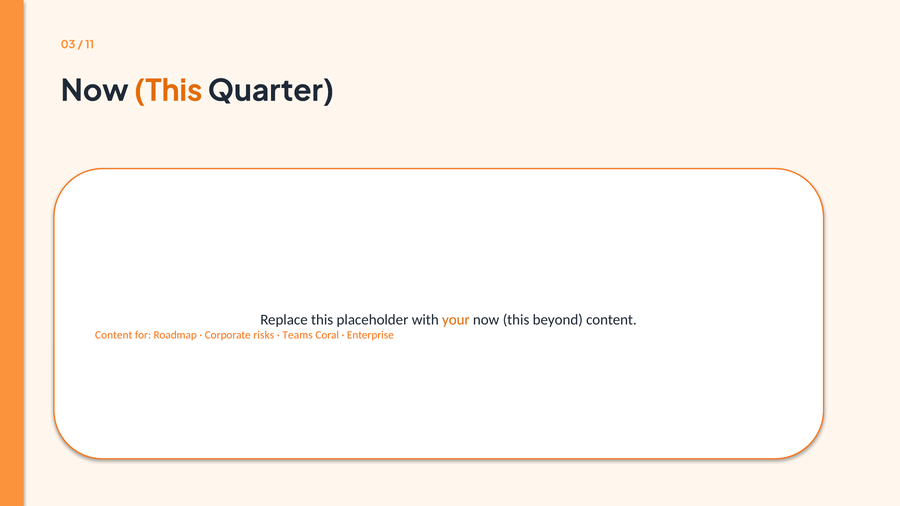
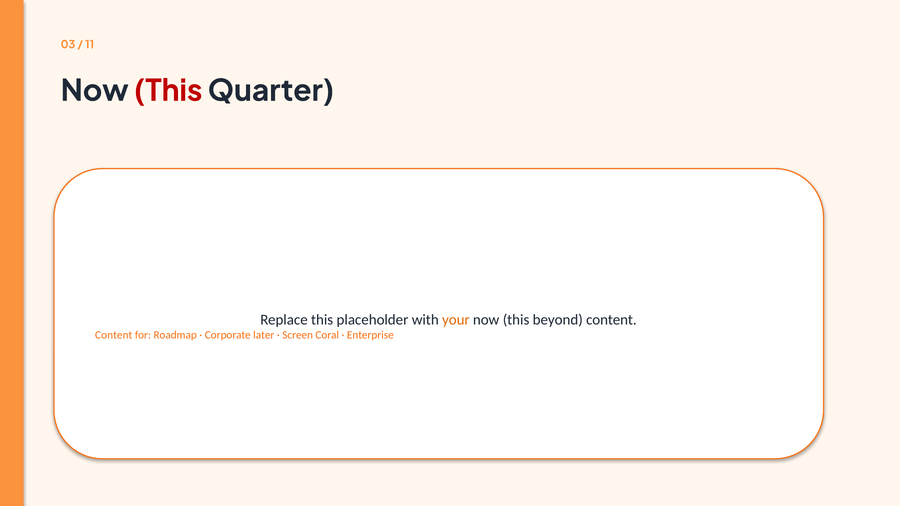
This colour: orange -> red (168, 91)
risks: risks -> later (264, 335)
Teams: Teams -> Screen (298, 335)
